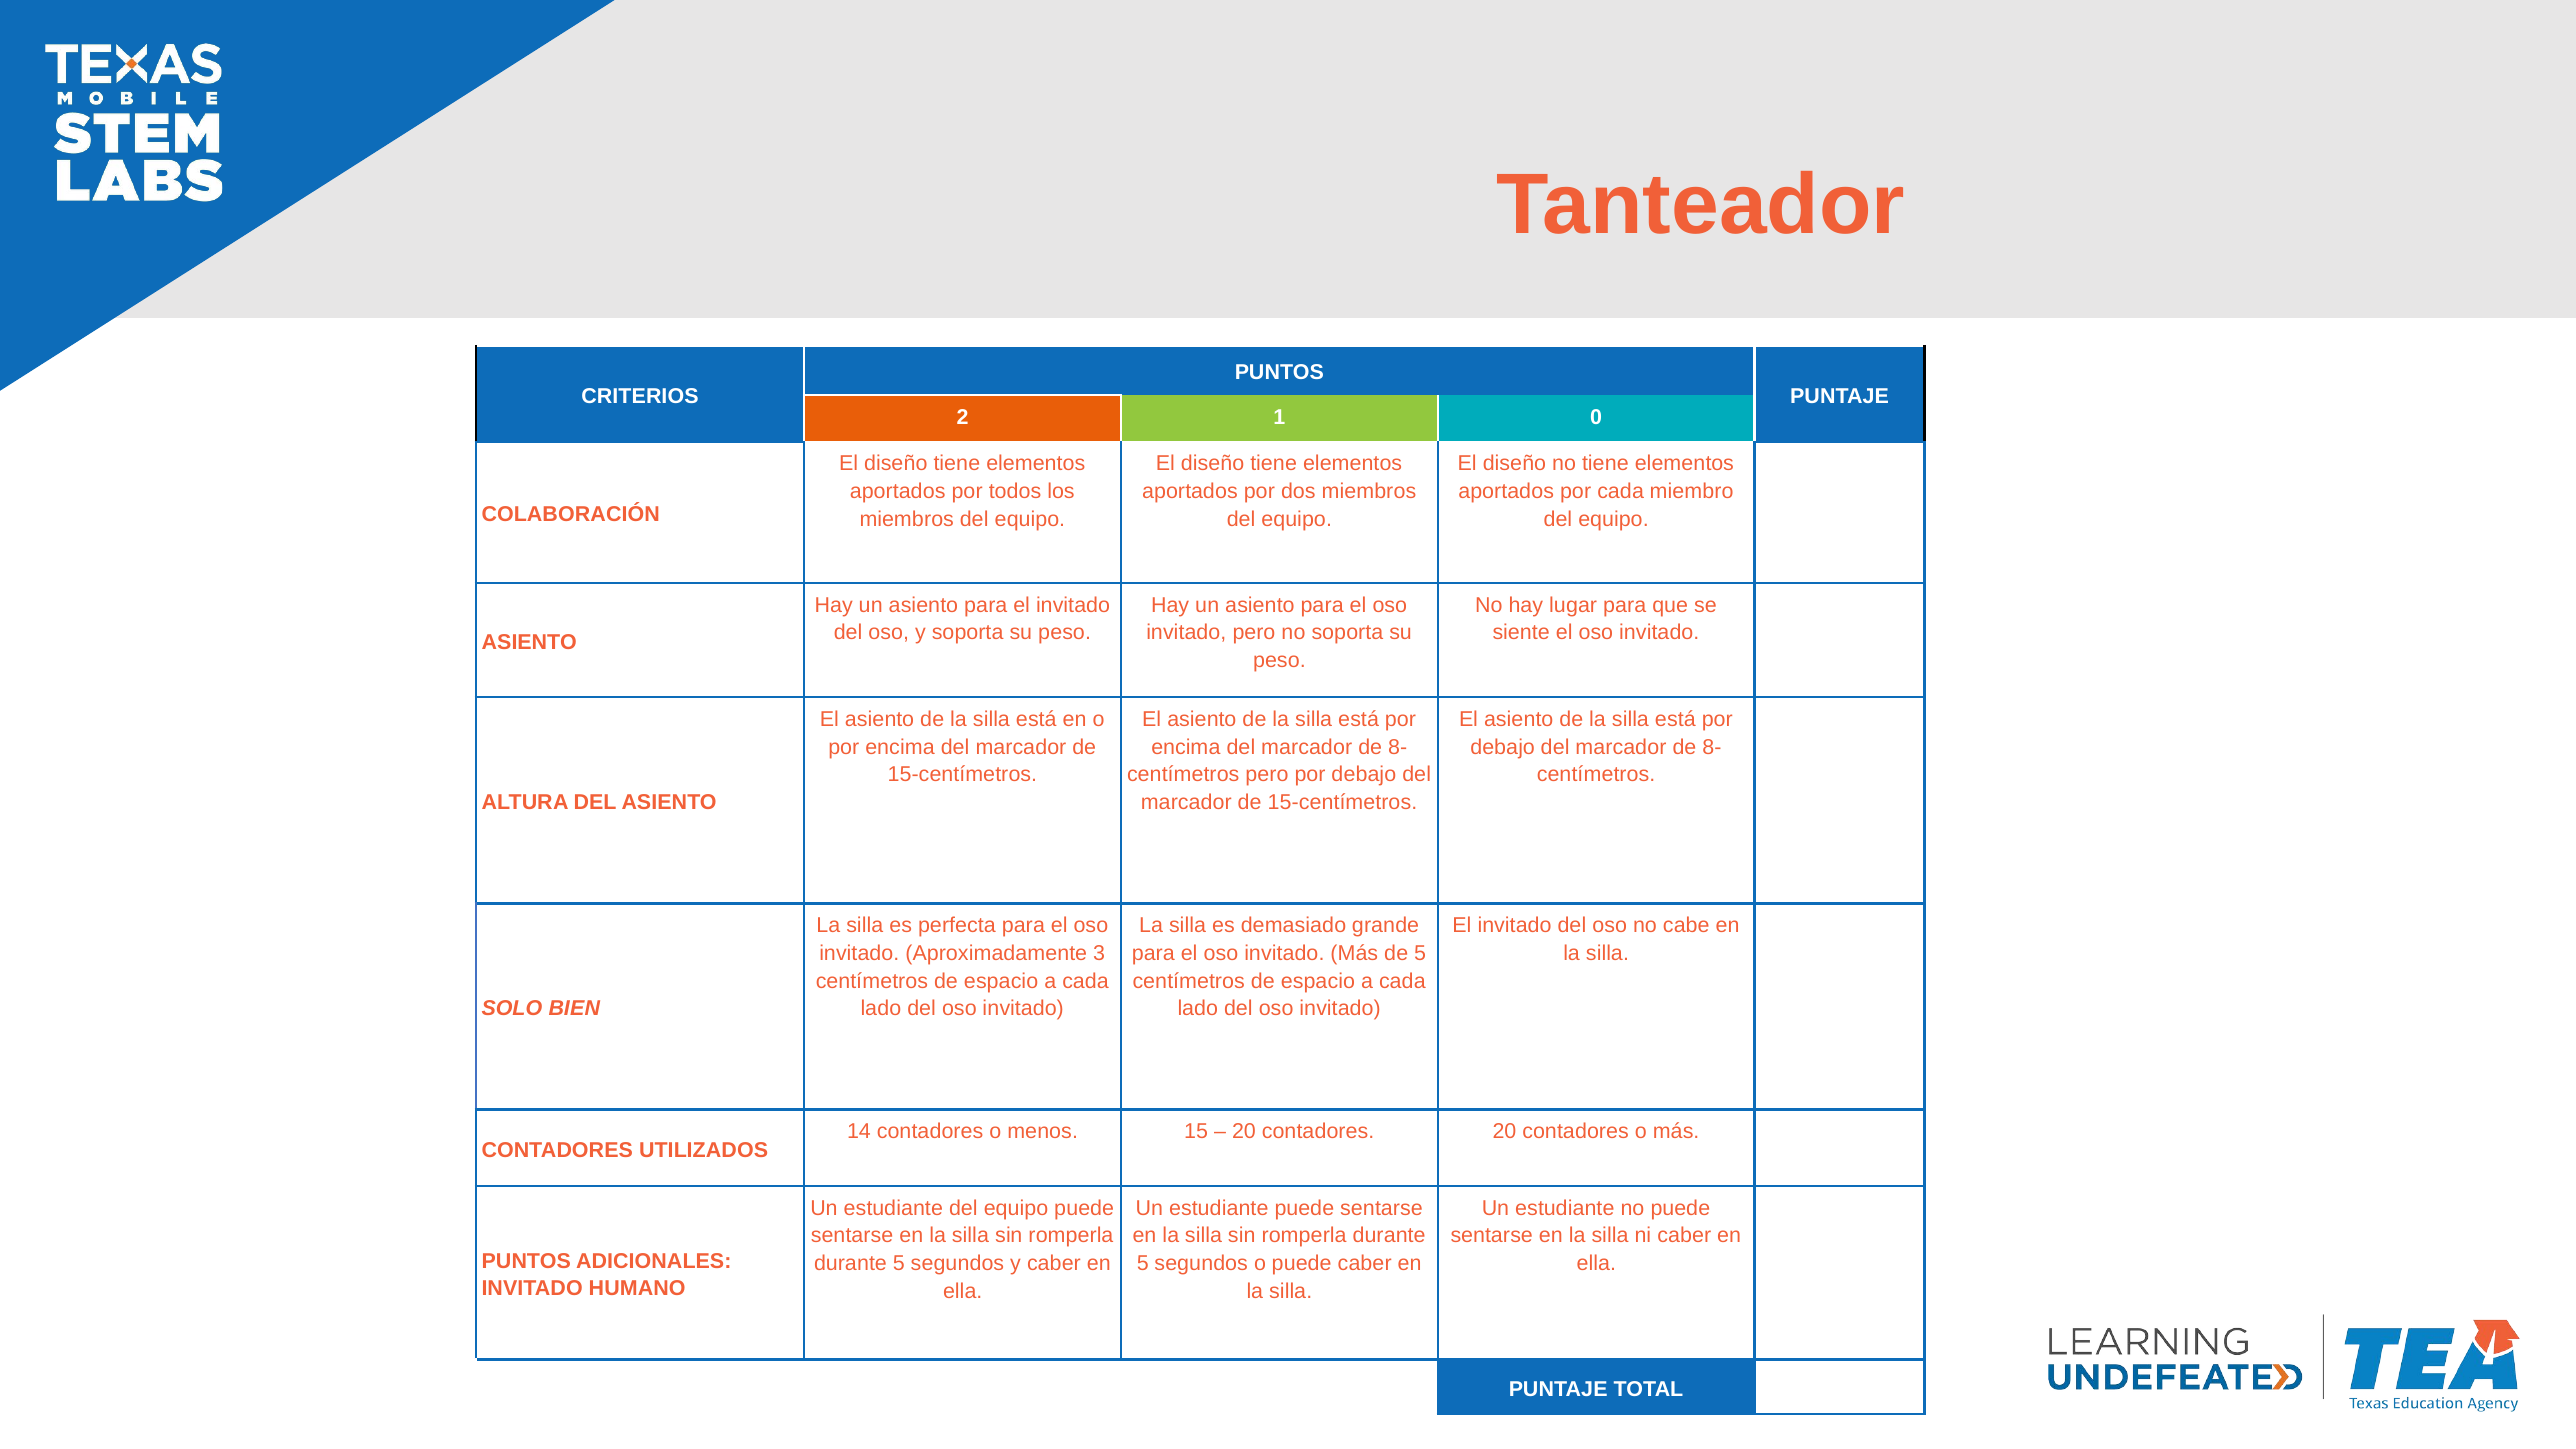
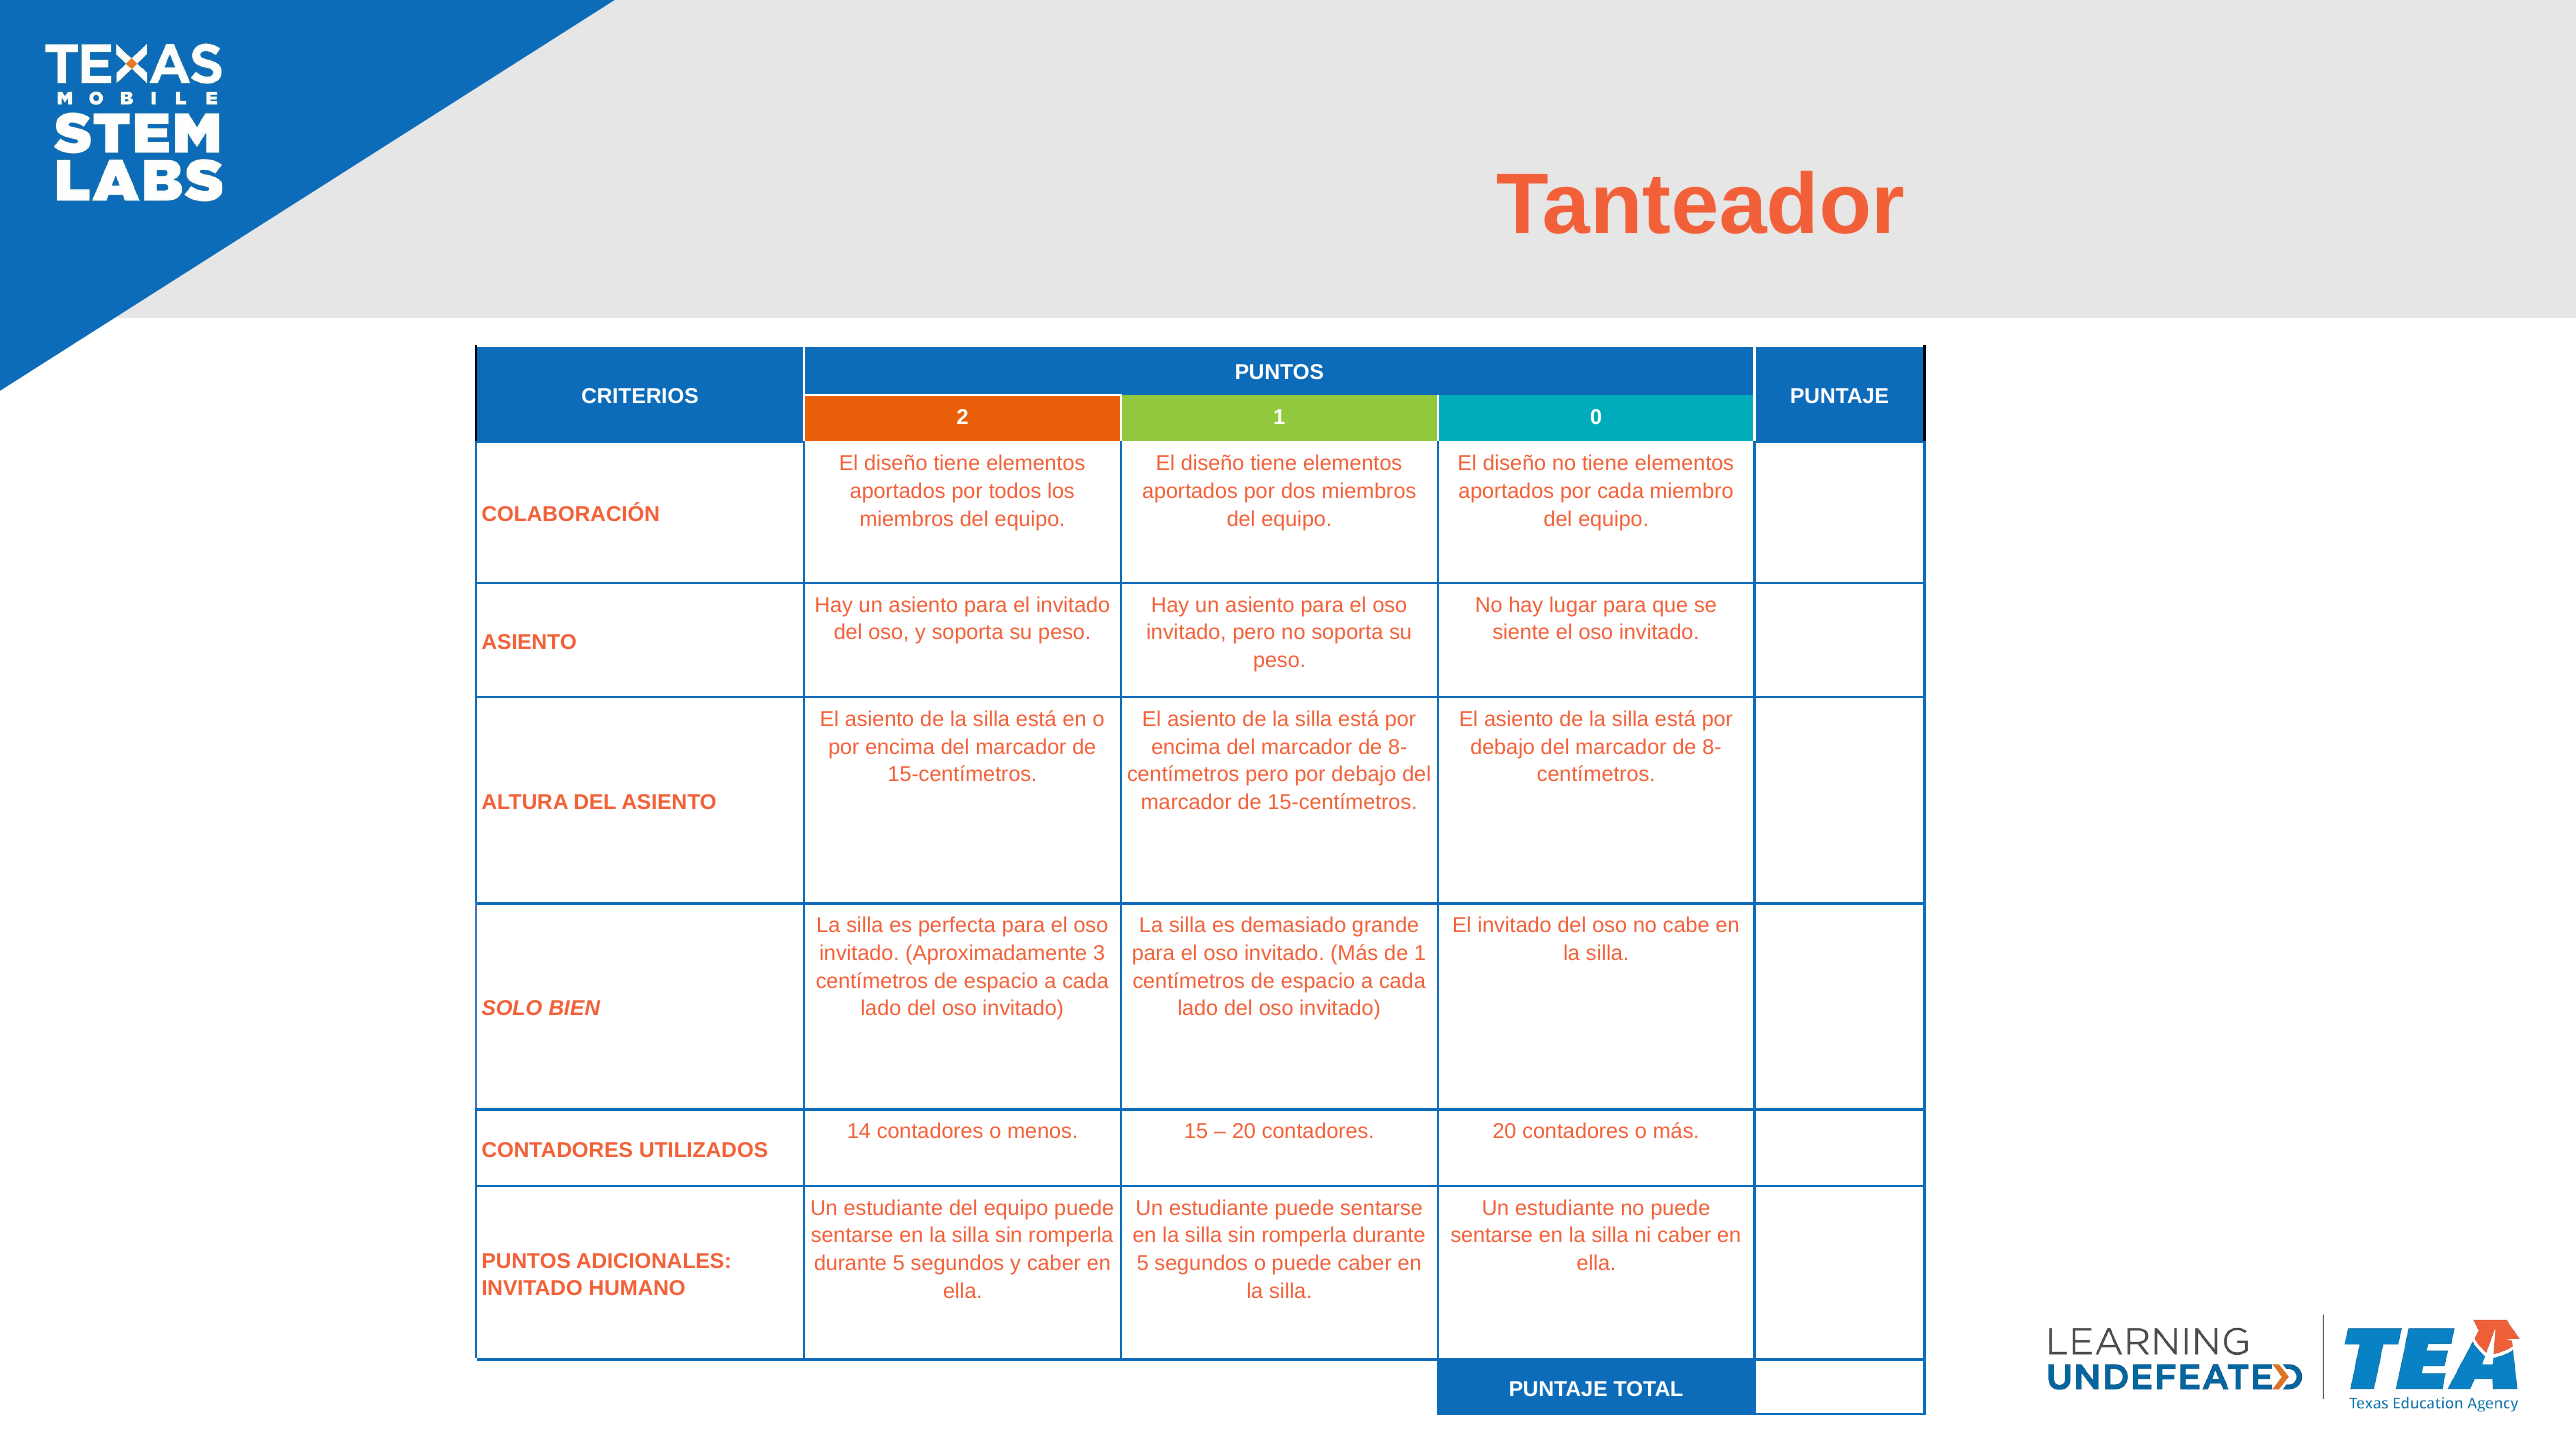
de 5: 5 -> 1 (1420, 953)
